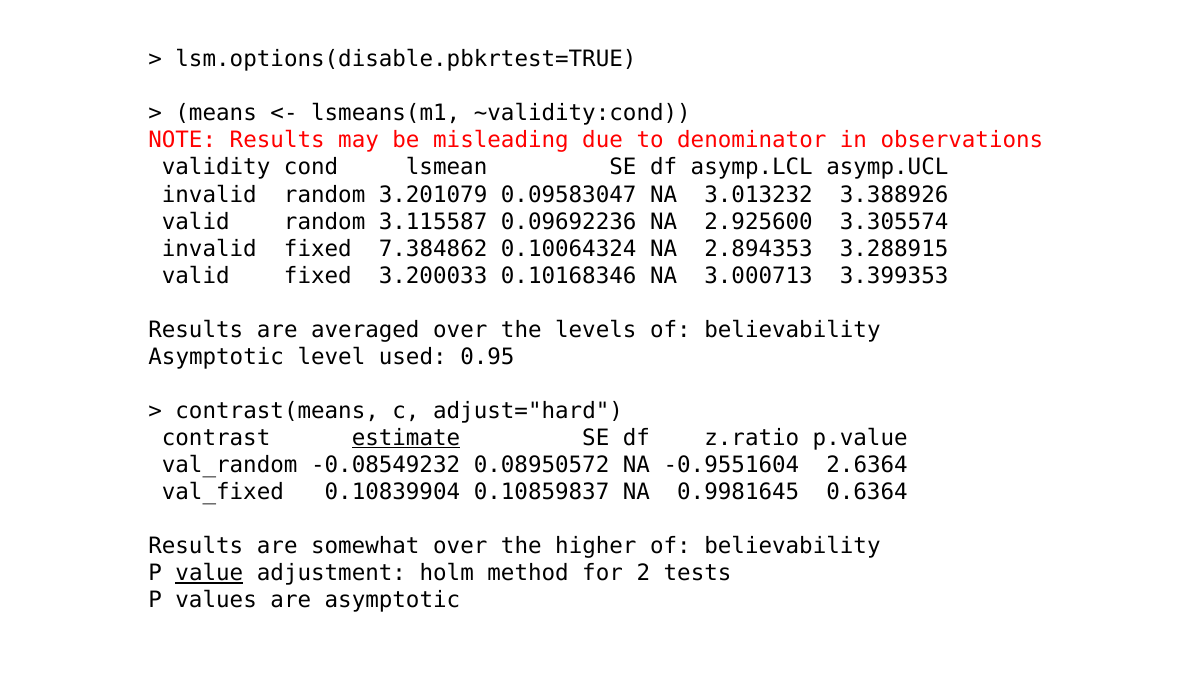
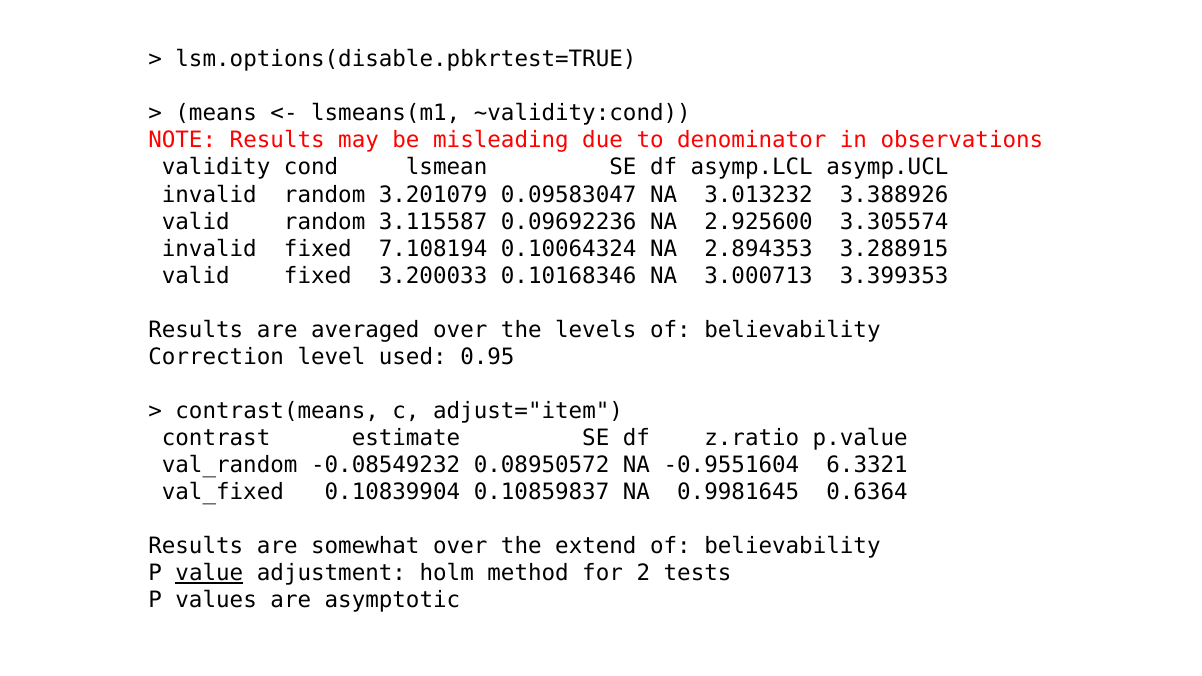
7.384862: 7.384862 -> 7.108194 (433, 249)
Asymptotic: Asymptotic -> Correction (216, 357)
adjust="hard: adjust="hard -> adjust="item (528, 411)
estimate underline: present -> none (406, 438)
2.6364: 2.6364 -> 6.3321 (867, 465)
higher: higher -> extend (596, 546)
